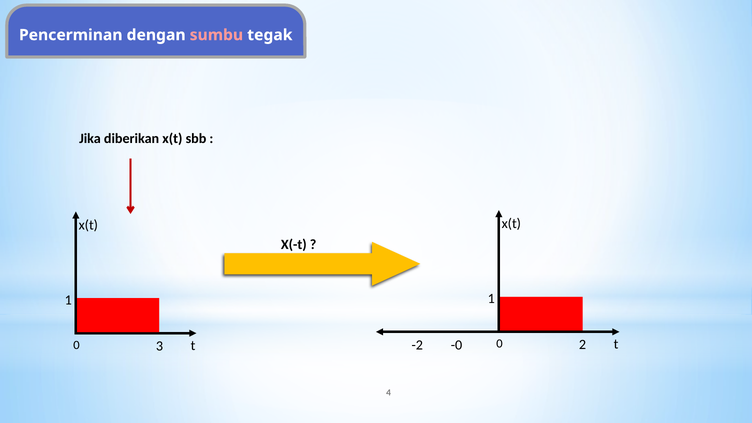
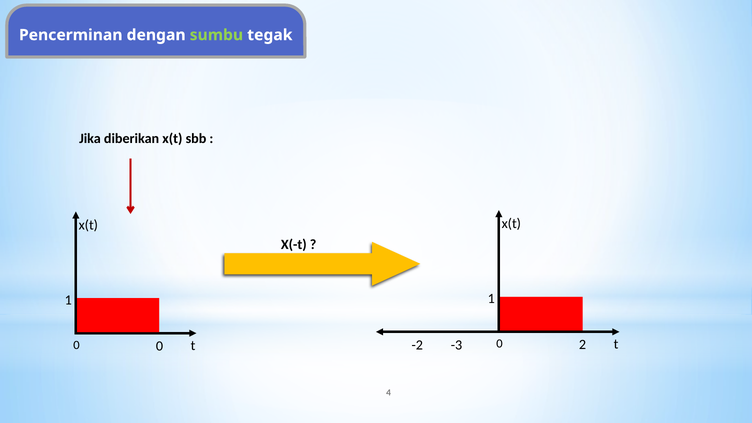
sumbu colour: pink -> light green (216, 35)
-0: -0 -> -3 (456, 345)
0 3: 3 -> 0 (160, 346)
